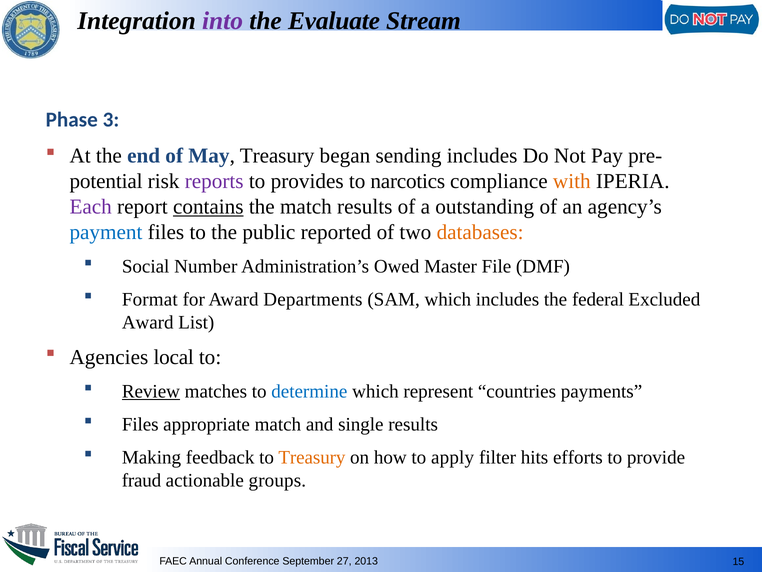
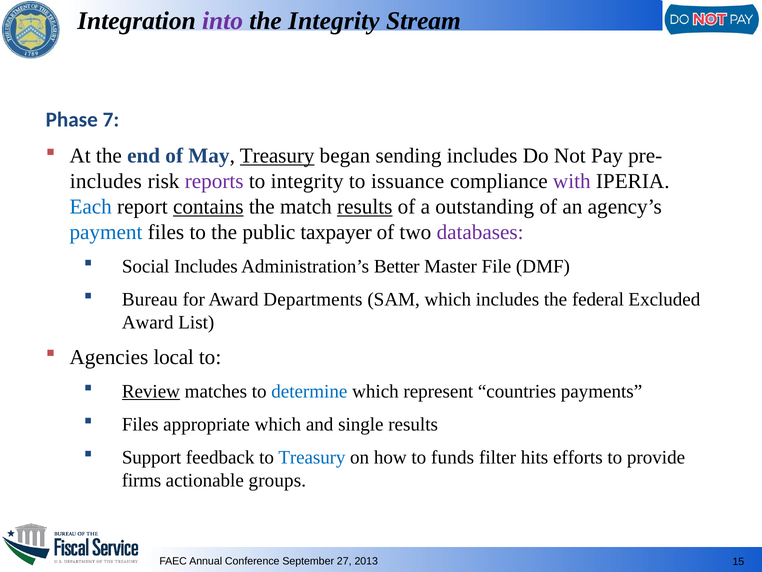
the Evaluate: Evaluate -> Integrity (334, 21)
3: 3 -> 7 (111, 120)
Treasury underline: none -> present (277, 156)
potential: potential -> includes (106, 181)
to provides: provides -> integrity (307, 181)
narcotics: narcotics -> issuance (408, 181)
with colour: orange -> purple (572, 181)
Each colour: purple -> blue (91, 207)
results underline: none -> present (365, 207)
reported: reported -> taxpayer (336, 232)
databases colour: orange -> purple (480, 232)
Social Number: Number -> Includes (206, 266)
Owed: Owed -> Better (397, 266)
Format: Format -> Bureau (150, 299)
appropriate match: match -> which (278, 424)
Making: Making -> Support (152, 457)
Treasury colour: orange -> blue (312, 457)
apply: apply -> funds (453, 457)
fraud: fraud -> firms (141, 480)
